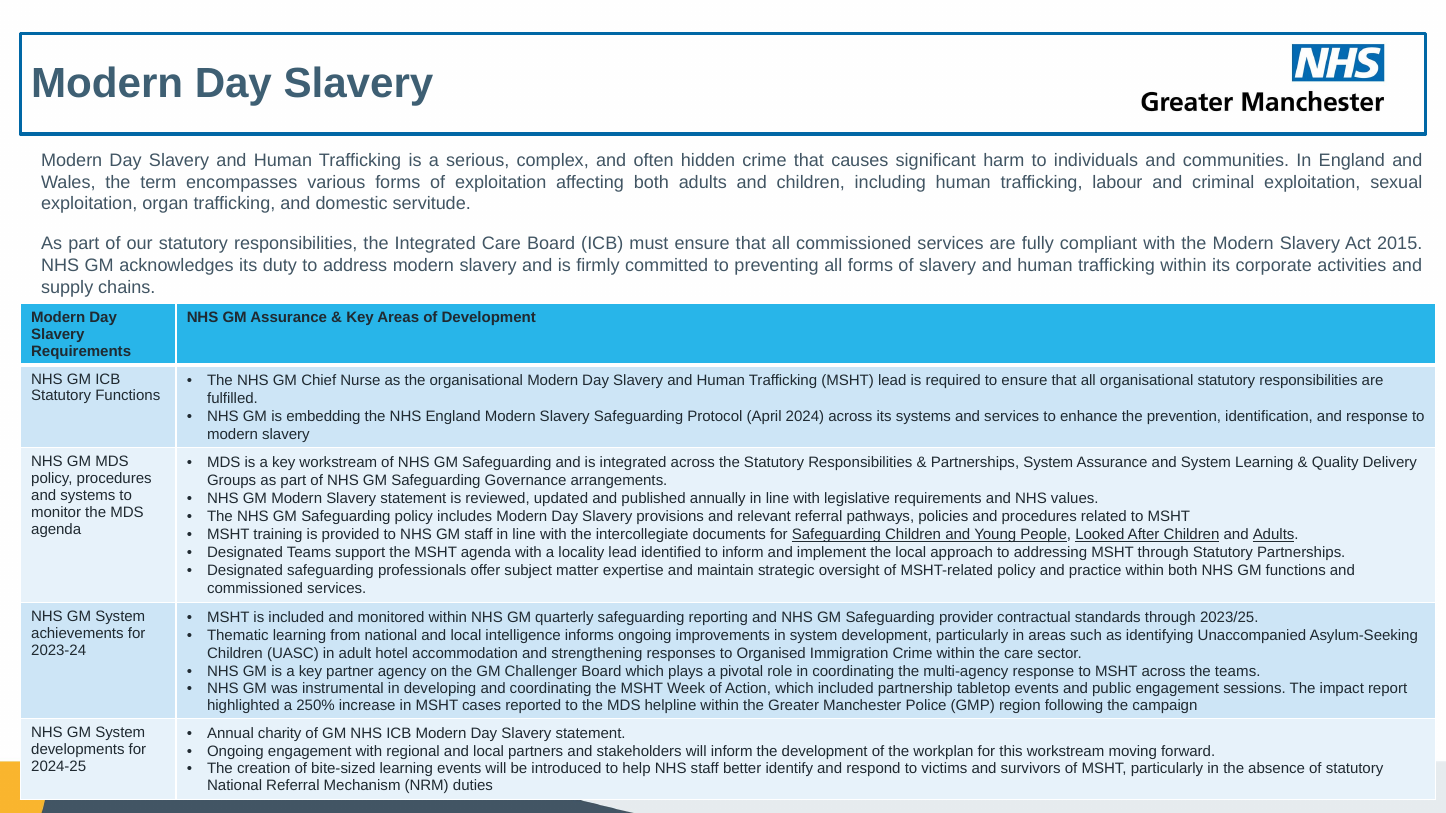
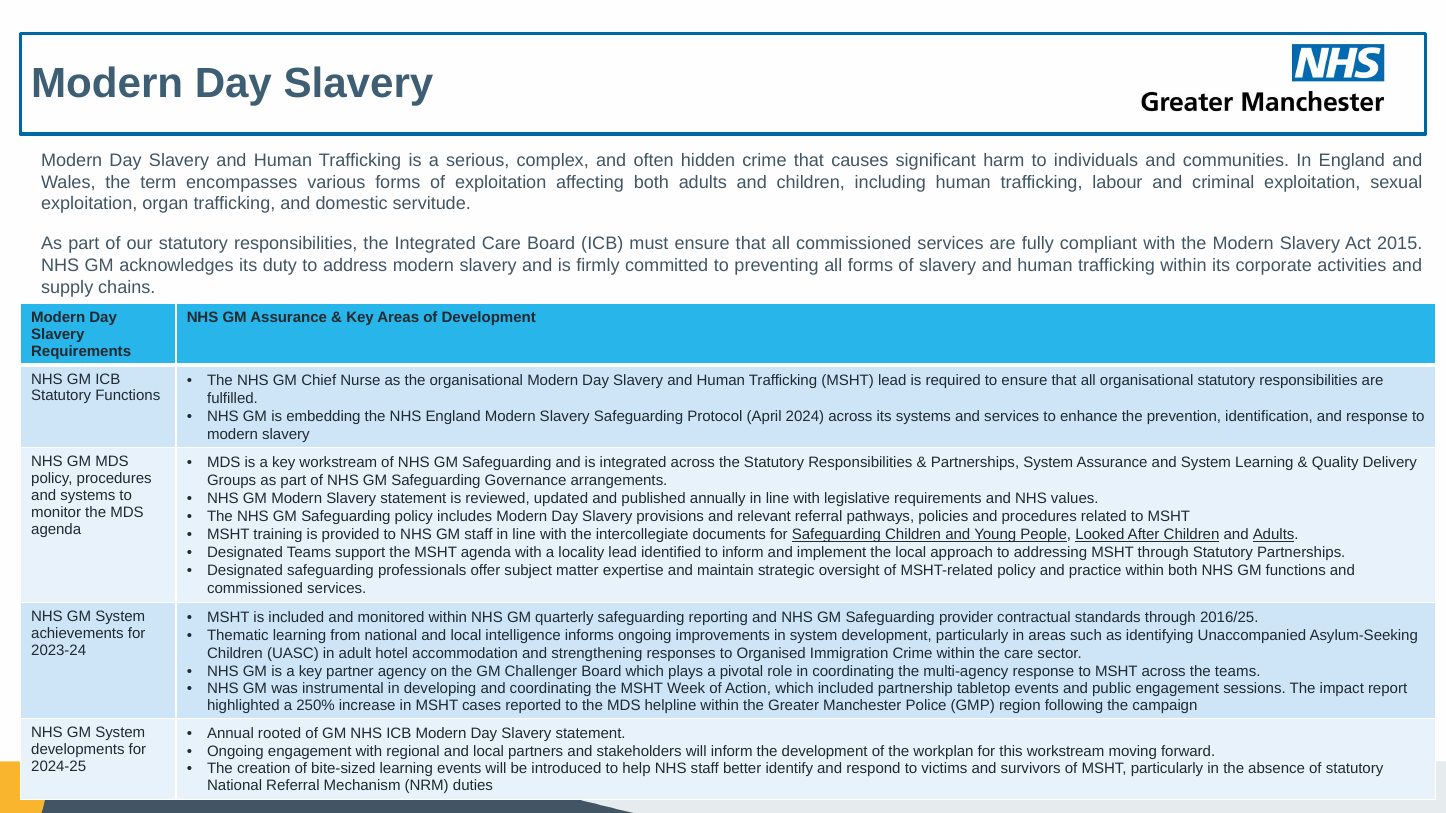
2023/25: 2023/25 -> 2016/25 (1229, 618)
charity: charity -> rooted (280, 734)
